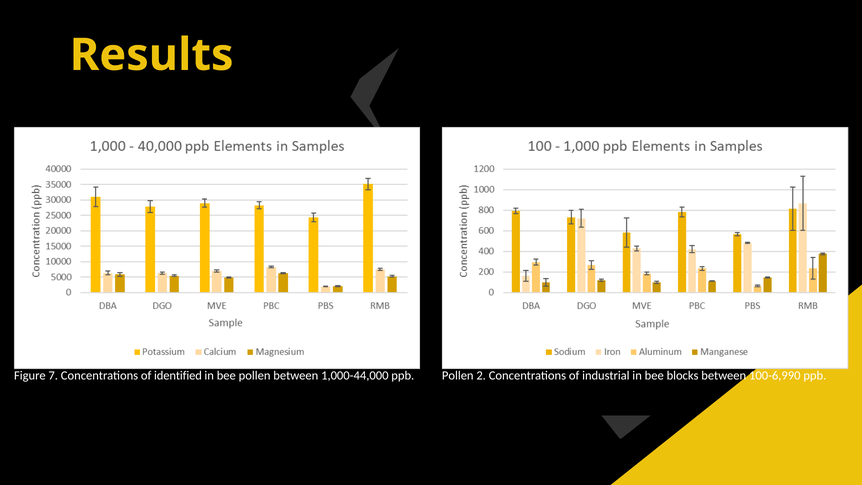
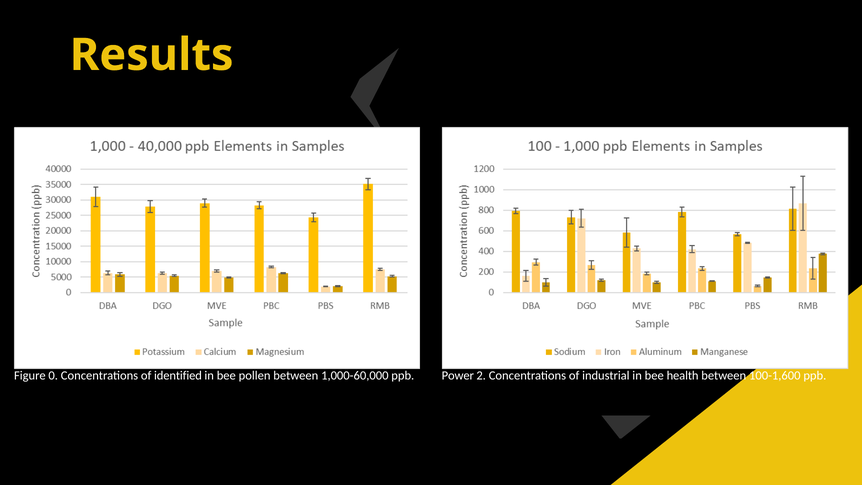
7: 7 -> 0 (53, 375)
1,000-44,000: 1,000-44,000 -> 1,000-60,000 (355, 375)
ppb Pollen: Pollen -> Power (458, 375)
blocks: blocks -> health (683, 375)
100-6,990: 100-6,990 -> 100-1,600 (775, 375)
